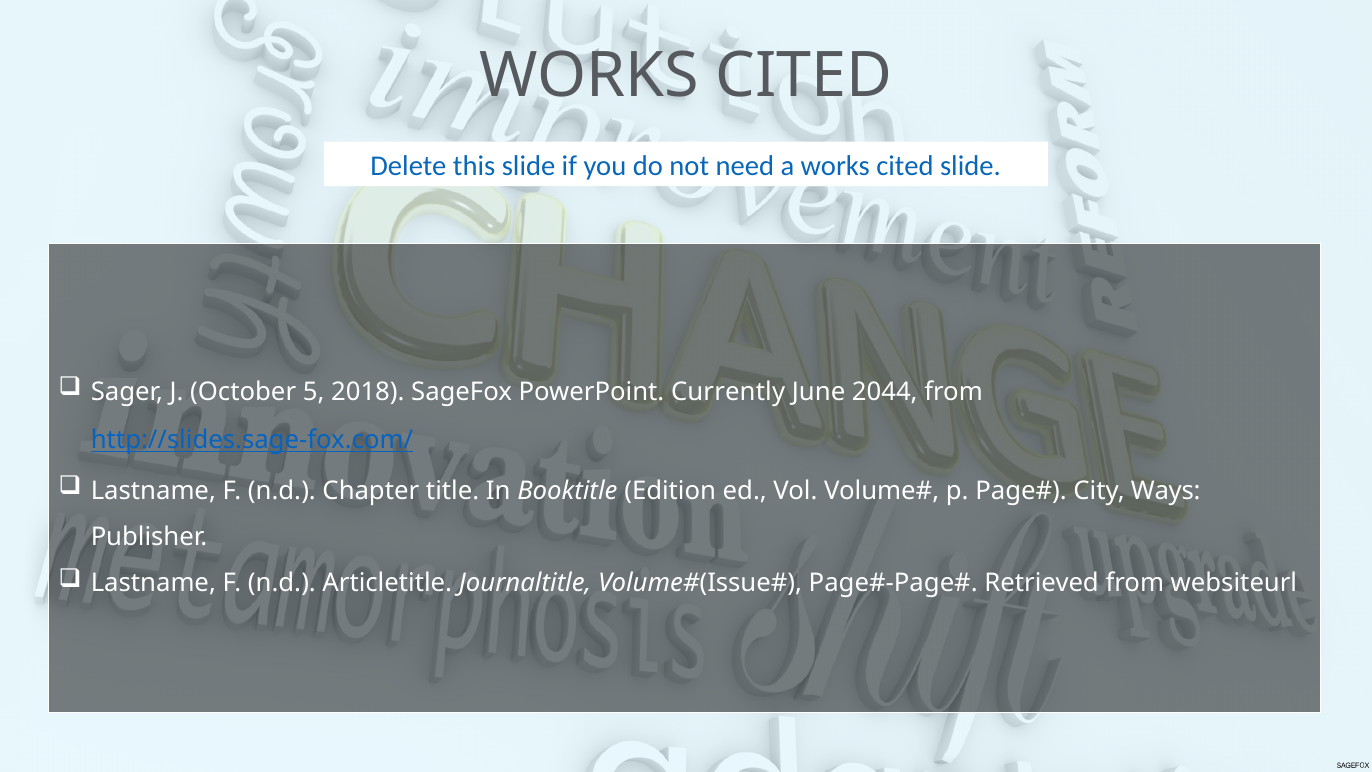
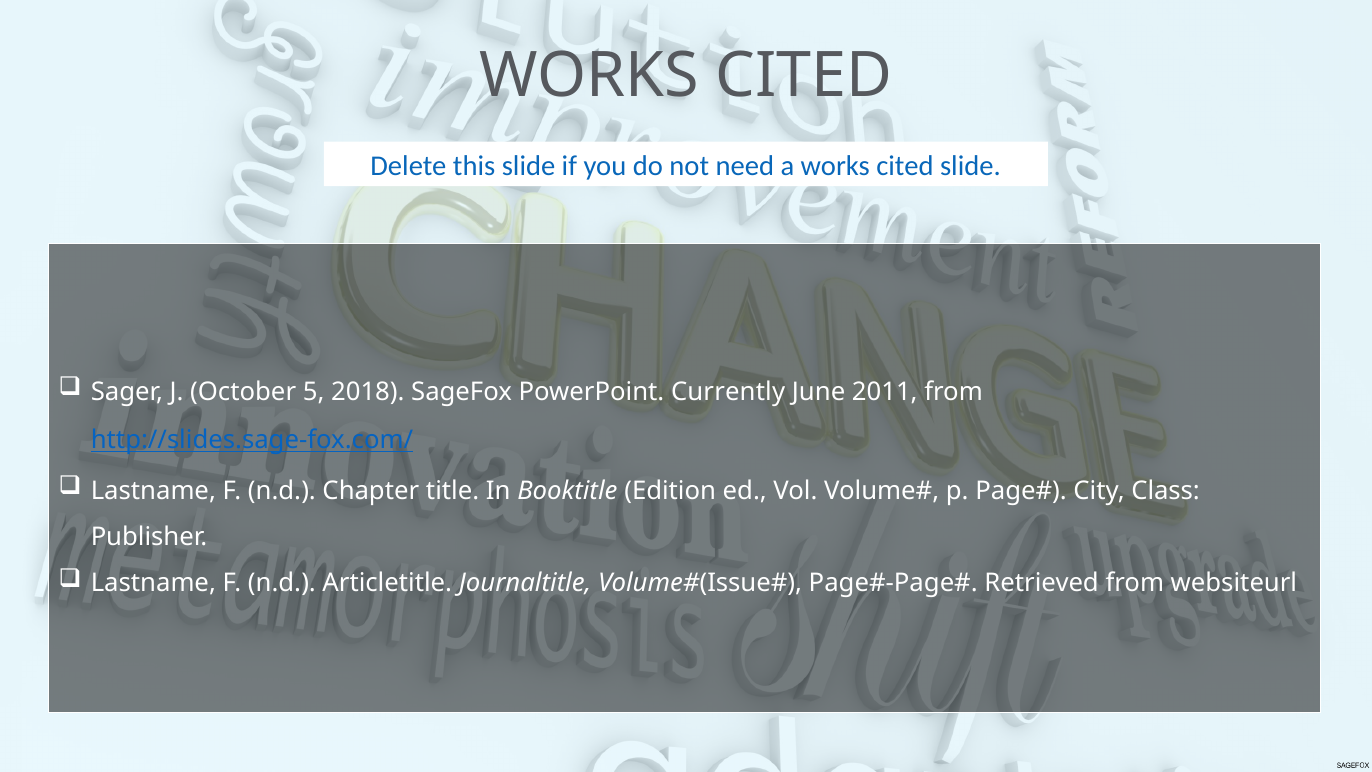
2044: 2044 -> 2011 (885, 392)
Ways: Ways -> Class (1166, 490)
